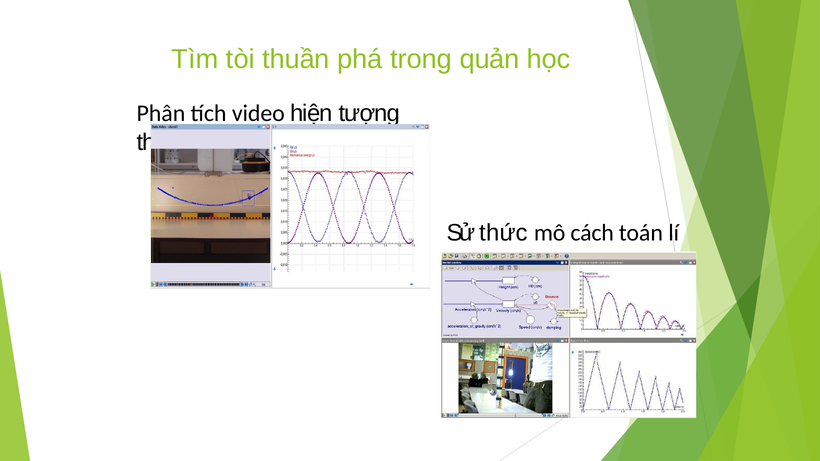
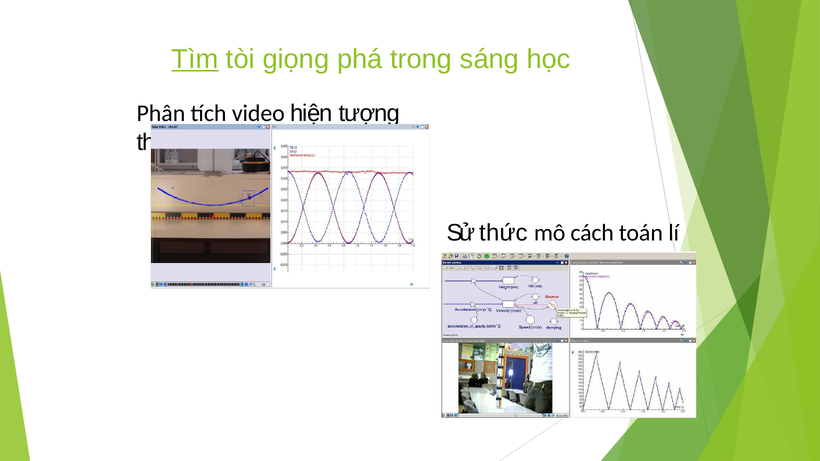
Tìm underline: none -> present (195, 59)
thuần: thuần -> giọng (296, 59)
quản: quản -> sáng (489, 59)
